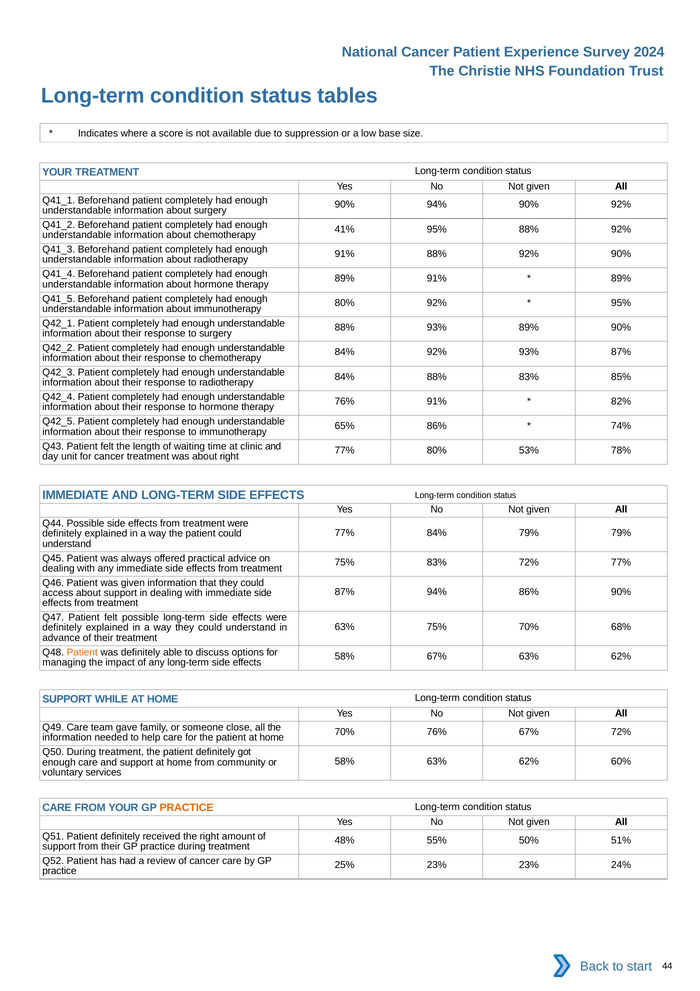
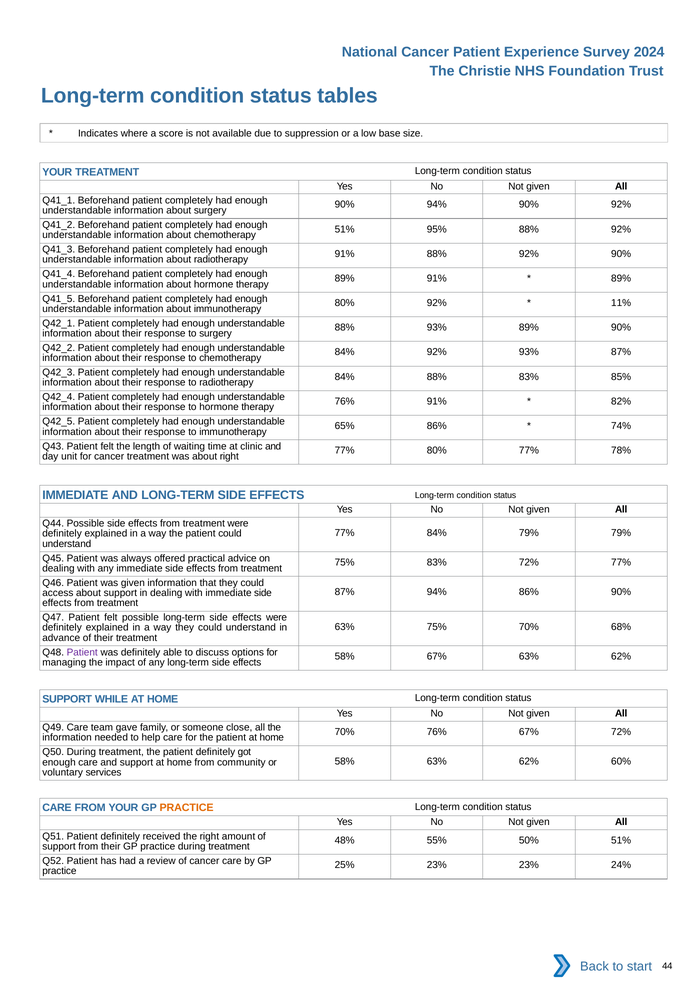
41%: 41% -> 51% (345, 229)
95%: 95% -> 11% (621, 303)
80% 53%: 53% -> 77% (529, 450)
Patient colour: orange -> purple (82, 652)
